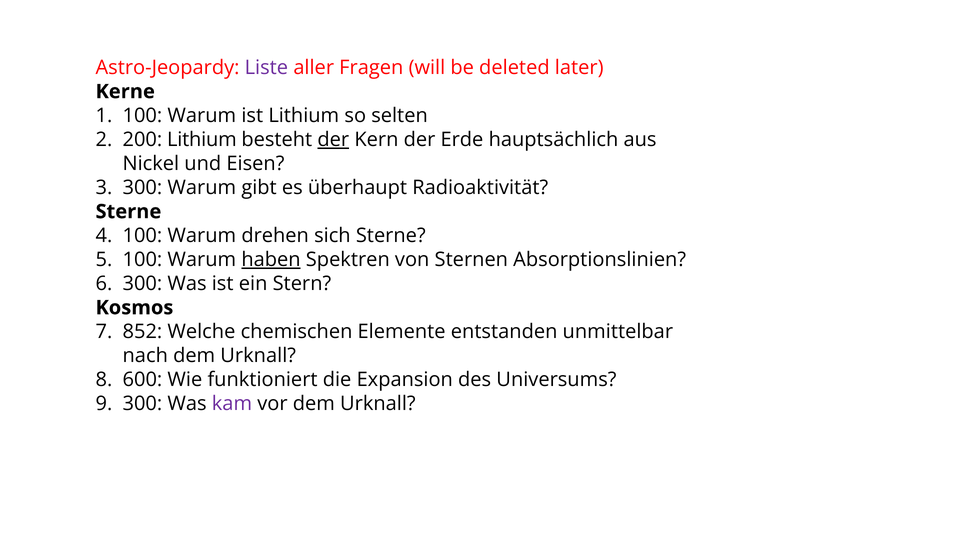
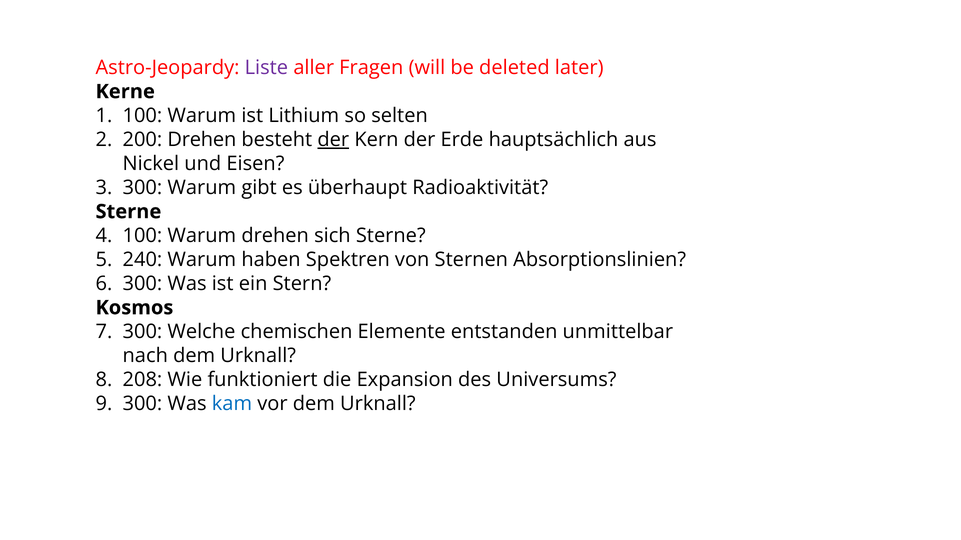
200 Lithium: Lithium -> Drehen (202, 140)
100: 100 -> 240 (142, 260)
haben underline: present -> none (271, 260)
852: 852 -> 300 (142, 332)
600: 600 -> 208 (142, 380)
kam colour: purple -> blue (232, 404)
